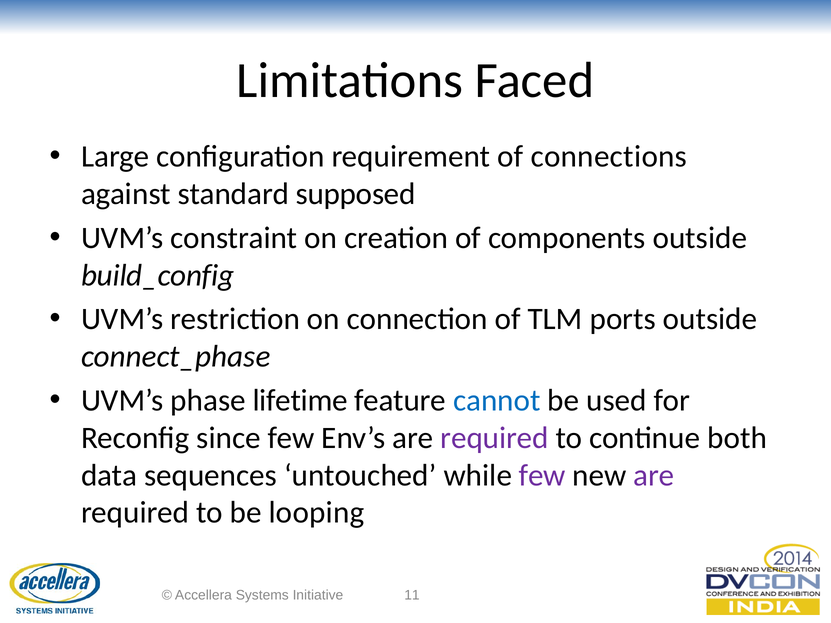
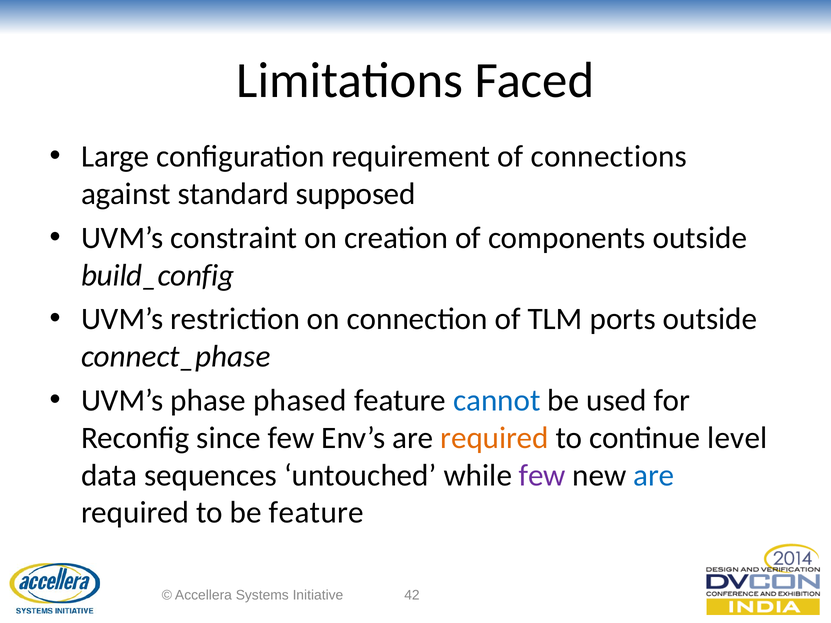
lifetime: lifetime -> phased (300, 401)
required colour: purple -> orange (495, 438)
both: both -> level (737, 438)
are colour: purple -> blue (654, 475)
be looping: looping -> feature (316, 513)
11: 11 -> 42 (412, 595)
